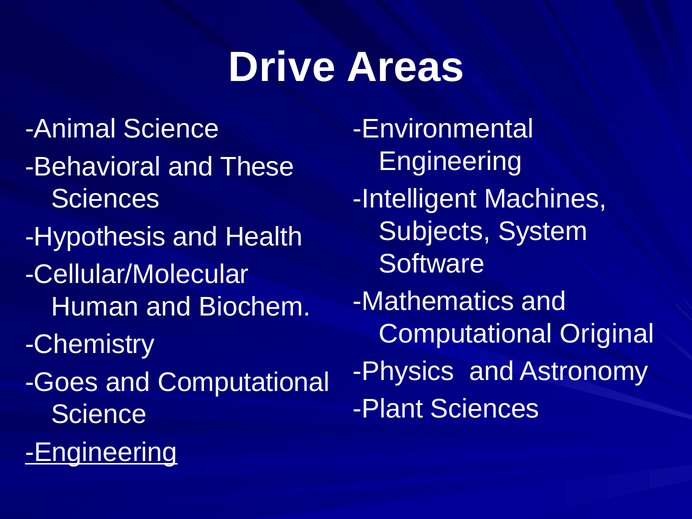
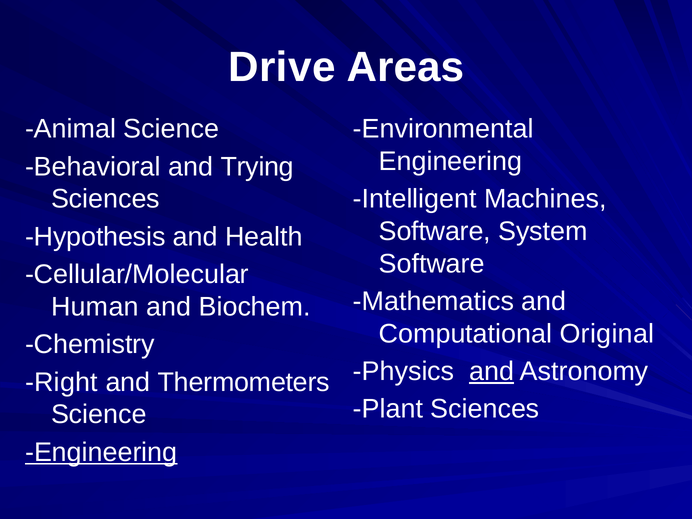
These: These -> Trying (257, 167)
Subjects: Subjects -> Software (435, 231)
and underline: none -> present (492, 371)
Goes: Goes -> Right (61, 382)
Computational: Computational -> Thermometers (244, 382)
